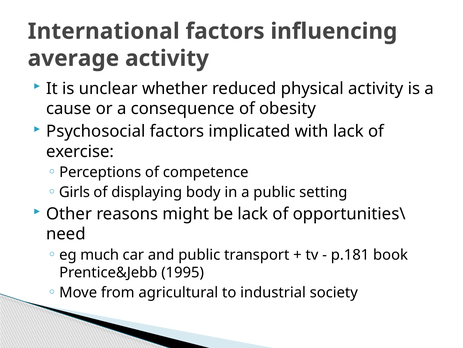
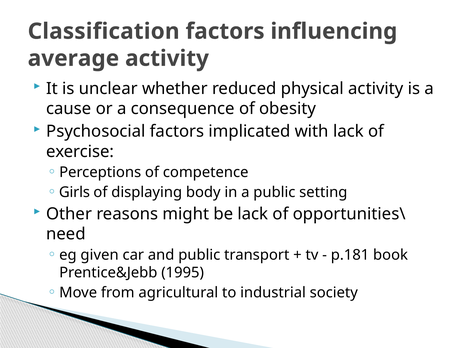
International: International -> Classification (104, 31)
much: much -> given (100, 254)
